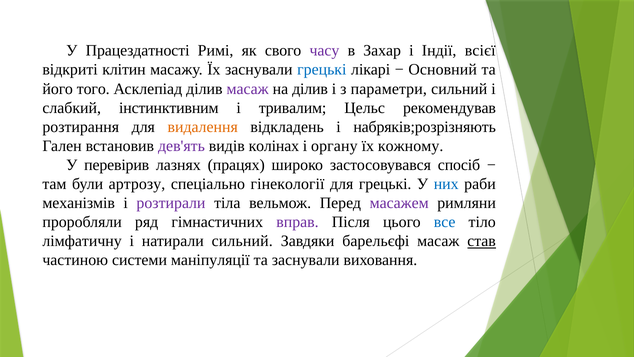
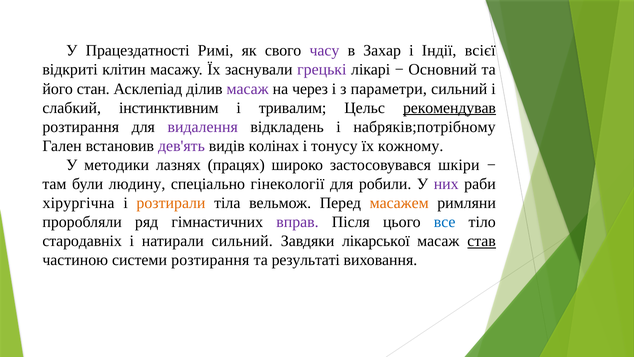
грецькі colour: blue -> purple (322, 70)
того: того -> стан (93, 89)
на ділив: ділив -> через (310, 89)
рекомендував underline: none -> present (449, 108)
видалення colour: orange -> purple (203, 127)
набряків;розрізняють: набряків;розрізняють -> набряків;потрібному (425, 127)
органу: органу -> тонусу (334, 146)
перевірив: перевірив -> методики (117, 165)
спосіб: спосіб -> шкіри (459, 165)
артрозу: артрозу -> людину (137, 184)
для грецькі: грецькі -> робили (385, 184)
них colour: blue -> purple (446, 184)
механізмів: механізмів -> хірургічна (79, 203)
розтирали colour: purple -> orange (171, 203)
масажем colour: purple -> orange (399, 203)
лімфатичну: лімфатичну -> стародавніх (82, 241)
барельєфі: барельєфі -> лікарської (376, 241)
системи маніпуляції: маніпуляції -> розтирання (210, 260)
та заснували: заснували -> результаті (306, 260)
